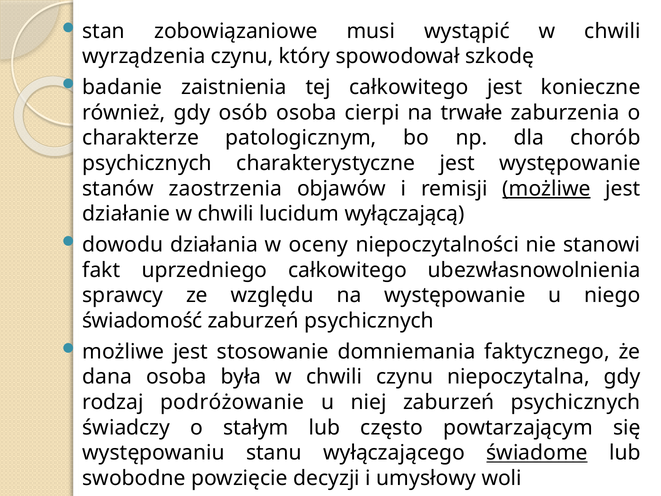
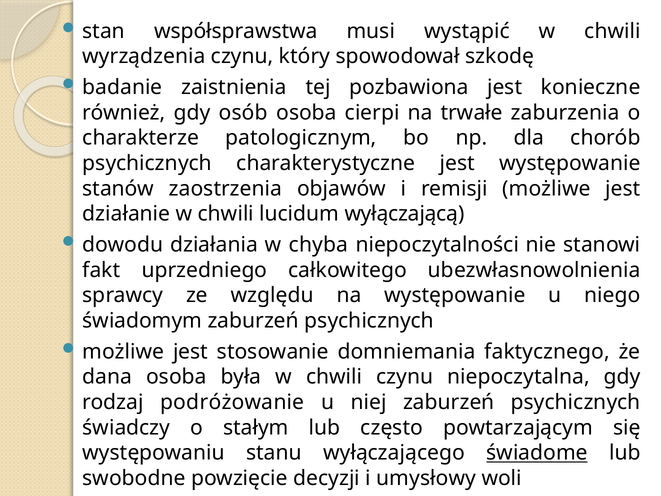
zobowiązaniowe: zobowiązaniowe -> współsprawstwa (236, 31)
tej całkowitego: całkowitego -> pozbawiona (409, 87)
możliwe underline: present -> none (547, 189)
oceny: oceny -> chyba (318, 245)
świadomość: świadomość -> świadomym (142, 321)
